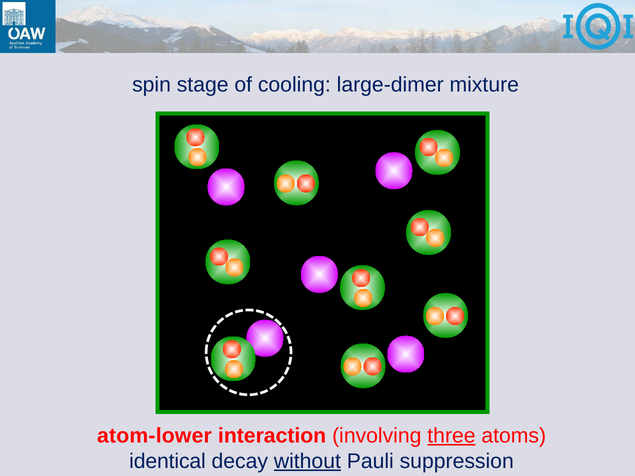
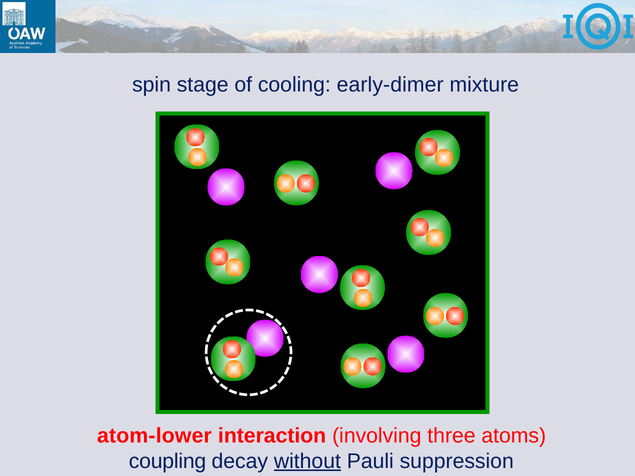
large-dimer: large-dimer -> early-dimer (390, 85)
three underline: present -> none (451, 436)
identical: identical -> coupling (168, 461)
